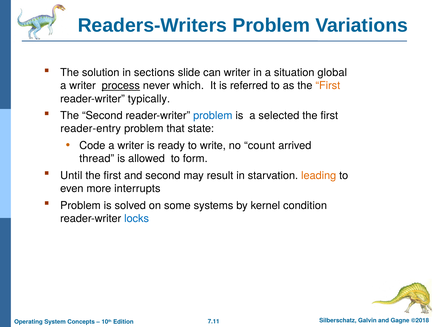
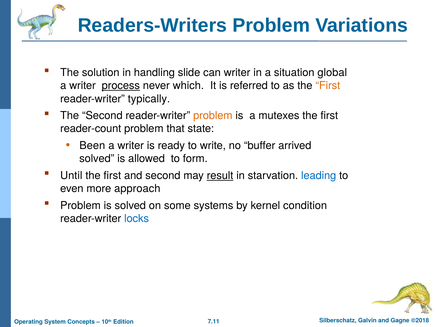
sections: sections -> handling (154, 73)
problem colour: blue -> orange (213, 116)
selected: selected -> mutexes (279, 116)
reader-entry: reader-entry -> reader-count (91, 129)
Code: Code -> Been (92, 146)
count: count -> buffer (260, 146)
thread: thread -> solved (97, 159)
result underline: none -> present (220, 176)
leading colour: orange -> blue (319, 176)
interrupts: interrupts -> approach (137, 189)
